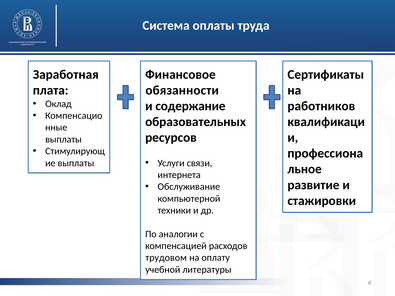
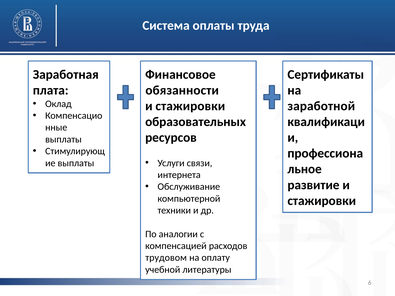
содержание: содержание -> стажировки (190, 106)
работников: работников -> заработной (321, 106)
